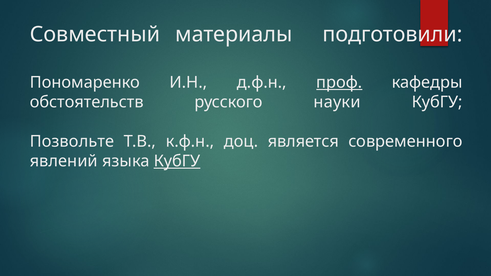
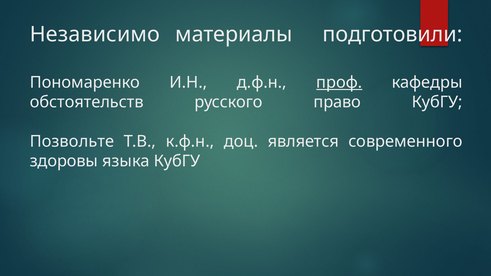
Совместный: Совместный -> Независимо (95, 34)
науки: науки -> право (337, 102)
явлений: явлений -> здоровы (64, 161)
КубГУ underline: present -> none (177, 161)
